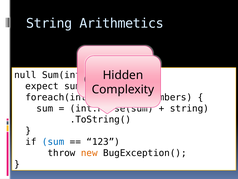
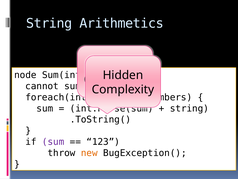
null: null -> node (25, 75)
expect: expect -> cannot (42, 86)
sum colour: blue -> purple (53, 141)
